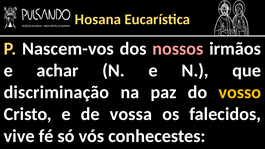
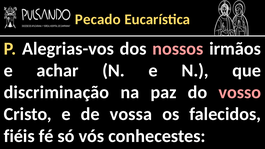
Hosana: Hosana -> Pecado (98, 19)
Nascem-vos: Nascem-vos -> Alegrias-vos (68, 49)
vosso colour: yellow -> pink (240, 92)
vive: vive -> fiéis (19, 136)
